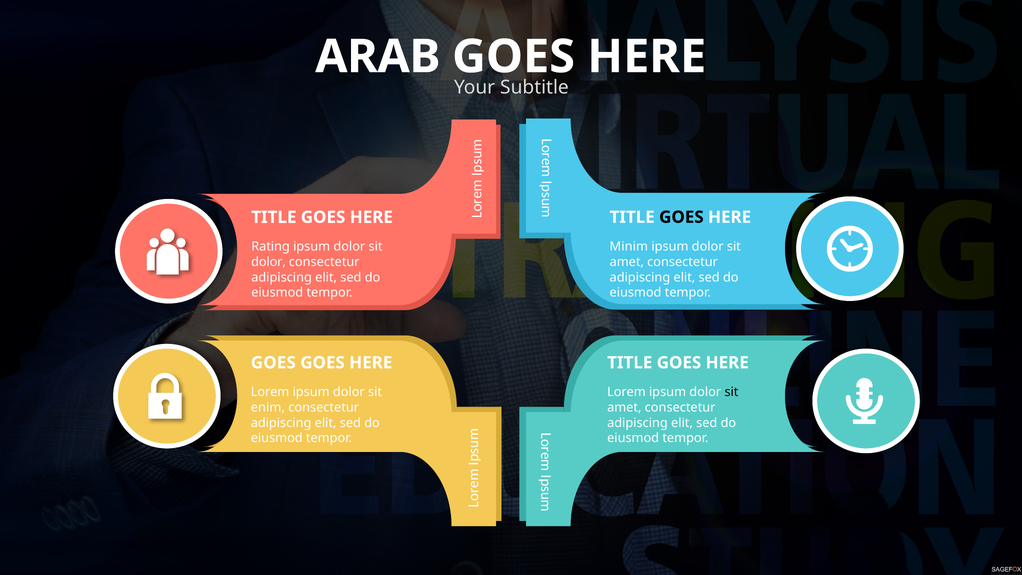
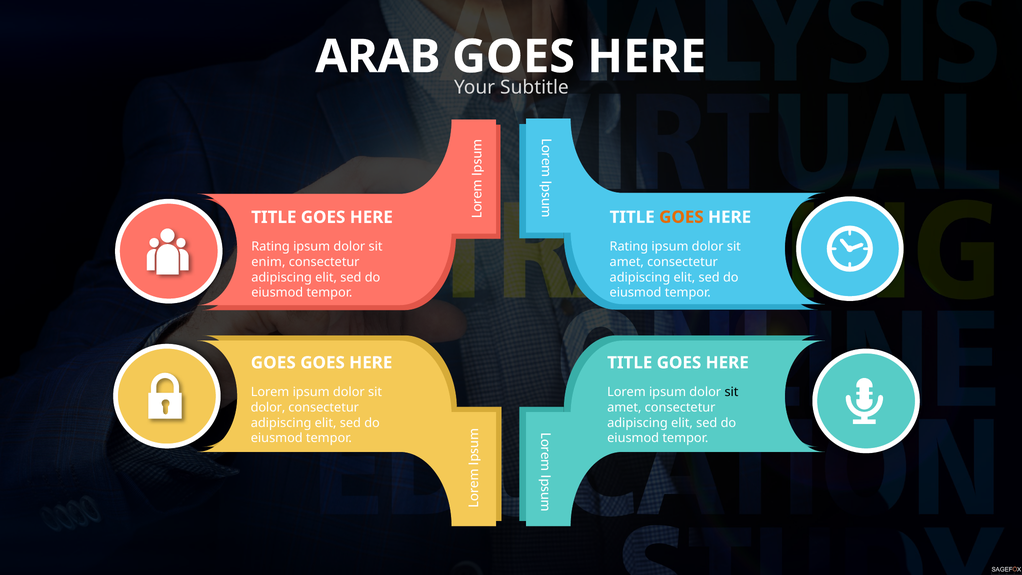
GOES colour: black -> orange (681, 217)
Minim: Minim -> Rating (629, 247)
dolor: dolor -> enim (268, 262)
enim: enim -> dolor (268, 407)
